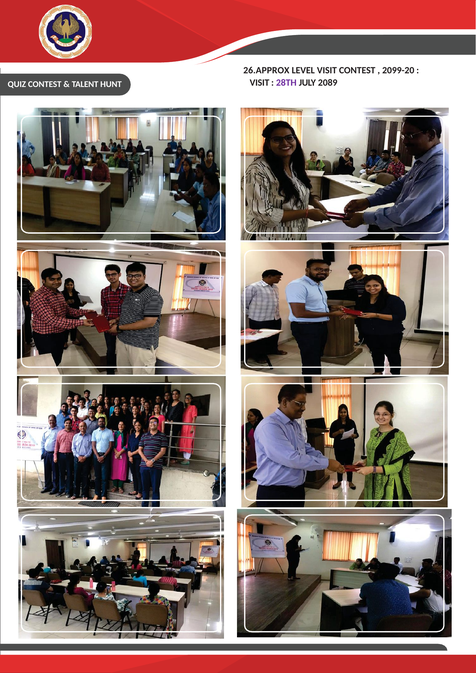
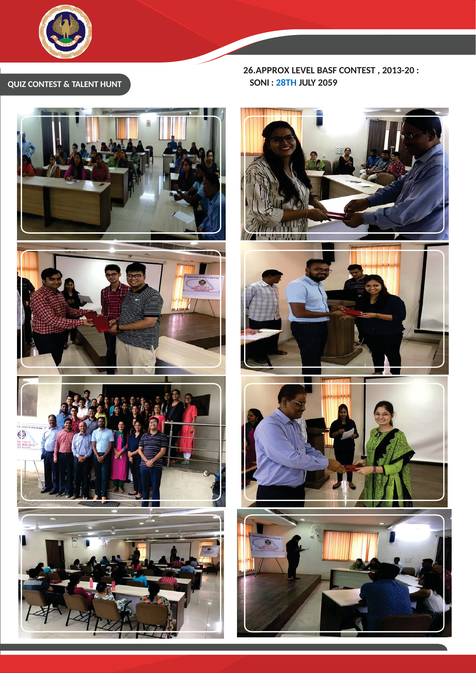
LEVEL VISIT: VISIT -> BASF (327, 70)
2099-20: 2099-20 -> 2013-20 (398, 70)
VISIT: VISIT -> SONI (260, 83)
28TH colour: purple -> blue (286, 83)
2089: 2089 -> 2059 (328, 83)
